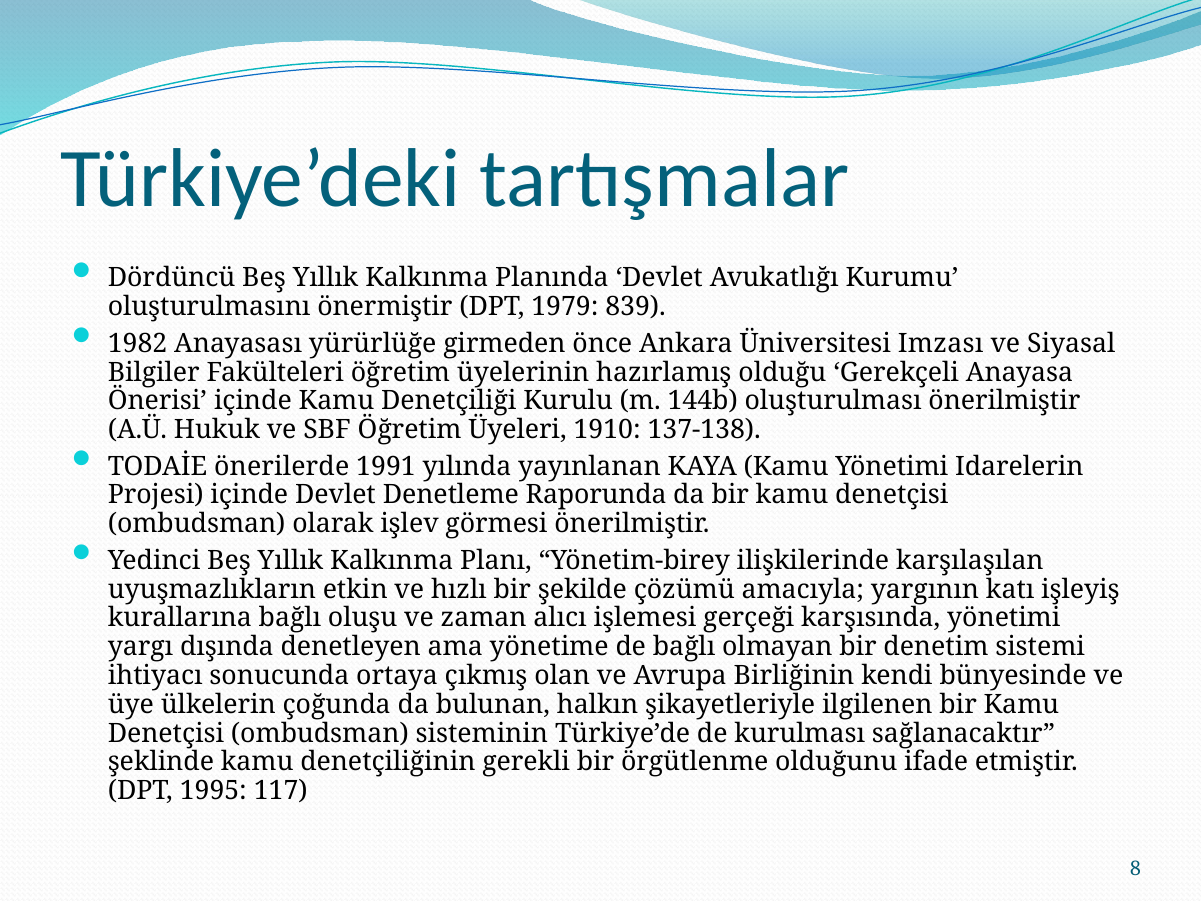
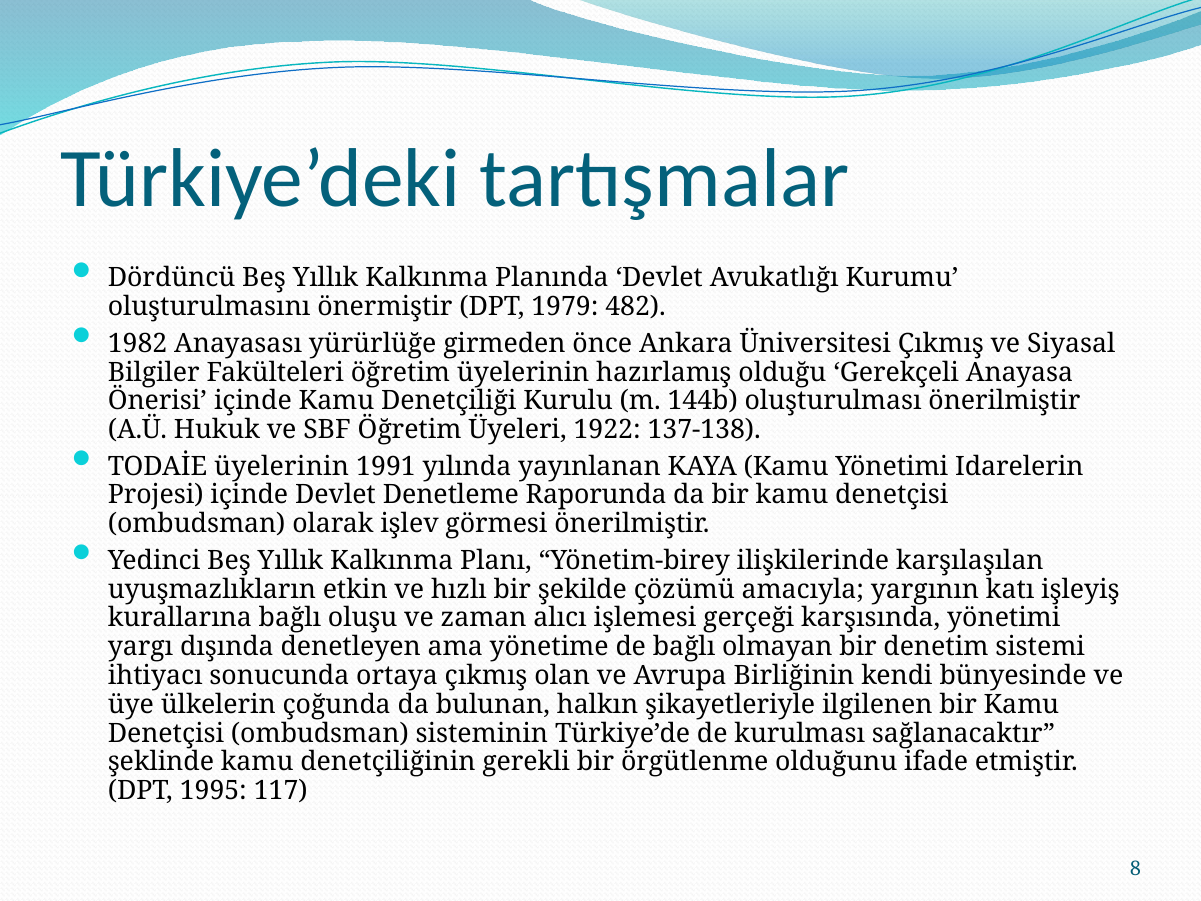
839: 839 -> 482 (636, 307)
Üniversitesi Imzası: Imzası -> Çıkmış (941, 343)
1910: 1910 -> 1922 (607, 430)
TODAİE önerilerde: önerilerde -> üyelerinin (282, 466)
